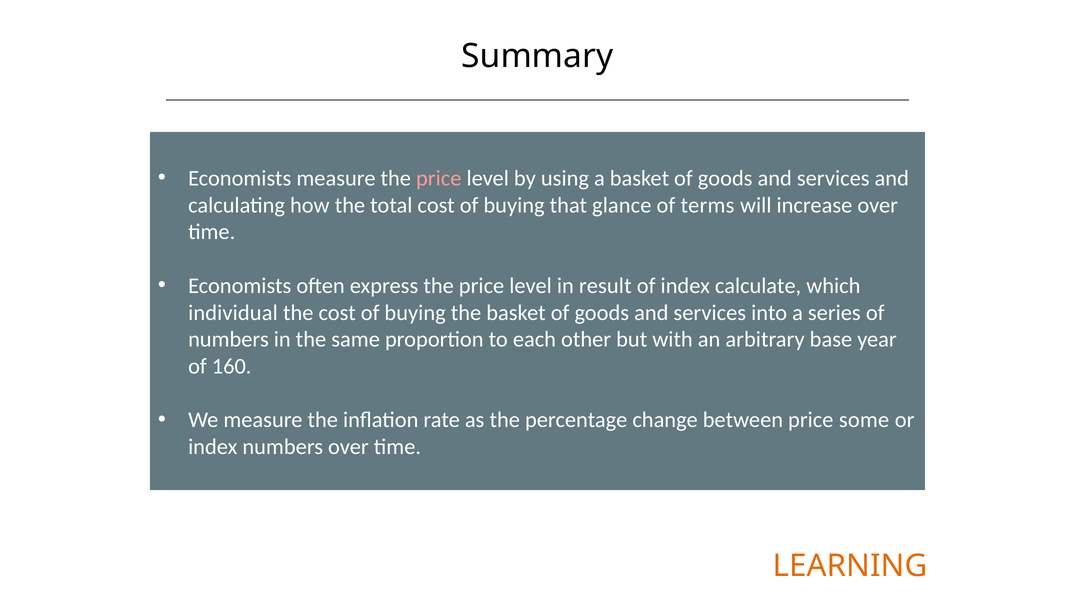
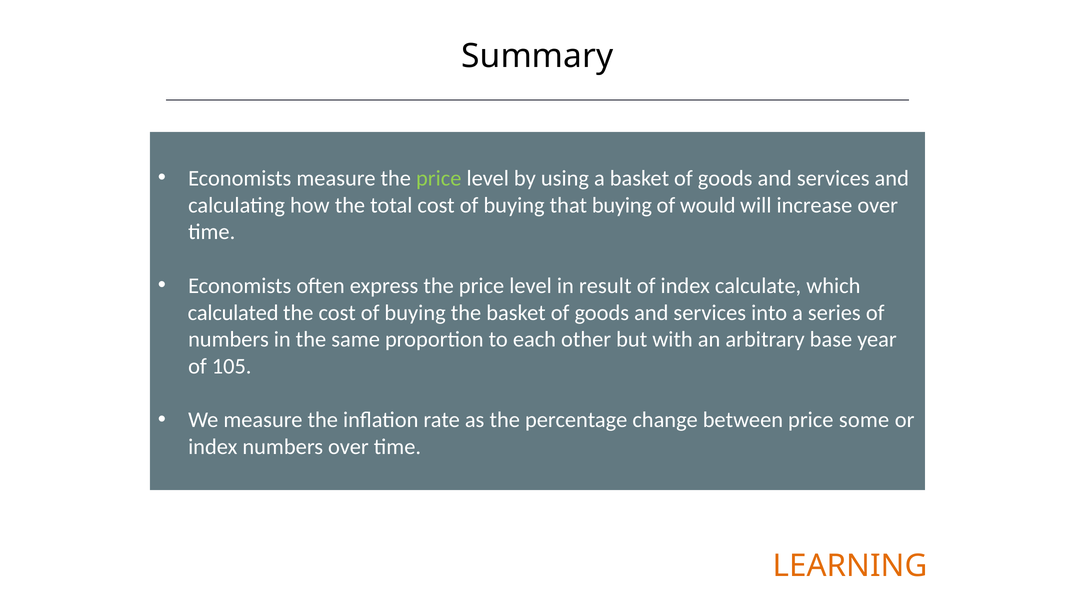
price colour: pink -> light green (439, 179)
that glance: glance -> buying (622, 205)
terms: terms -> would (708, 205)
individual: individual -> calculated (233, 313)
160: 160 -> 105 (232, 367)
